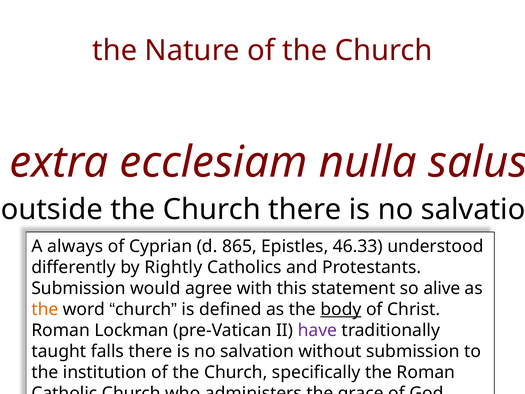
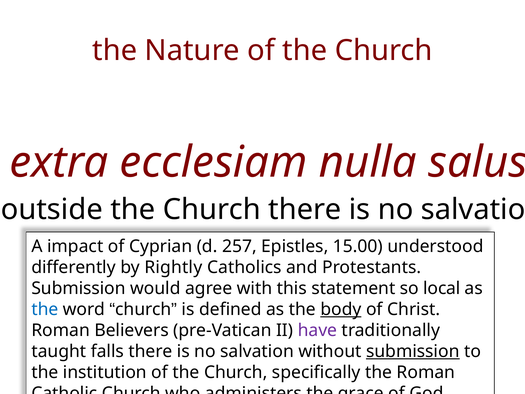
always: always -> impact (75, 246)
865: 865 -> 257 (239, 246)
46.33: 46.33 -> 15.00 (358, 246)
alive: alive -> local (442, 288)
the colour: orange -> blue (45, 309)
Lockman: Lockman -> Believers (132, 330)
submission underline: none -> present (413, 351)
